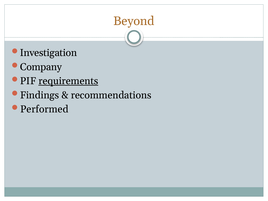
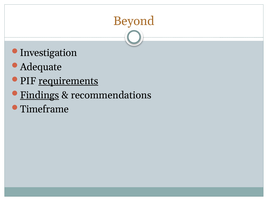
Company: Company -> Adequate (41, 67)
Findings underline: none -> present (40, 95)
Performed: Performed -> Timeframe (44, 109)
